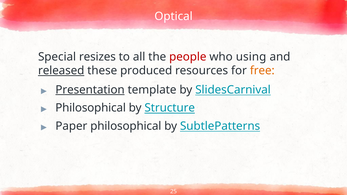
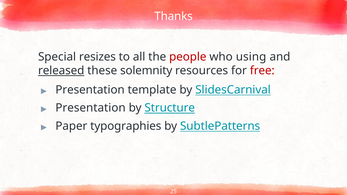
Optical: Optical -> Thanks (174, 16)
produced: produced -> solemnity (146, 71)
free colour: orange -> red (262, 71)
Presentation underline: present -> none (90, 90)
Philosophical: Philosophical -> Presentation (91, 108)
Paper philosophical: philosophical -> typographies (126, 126)
